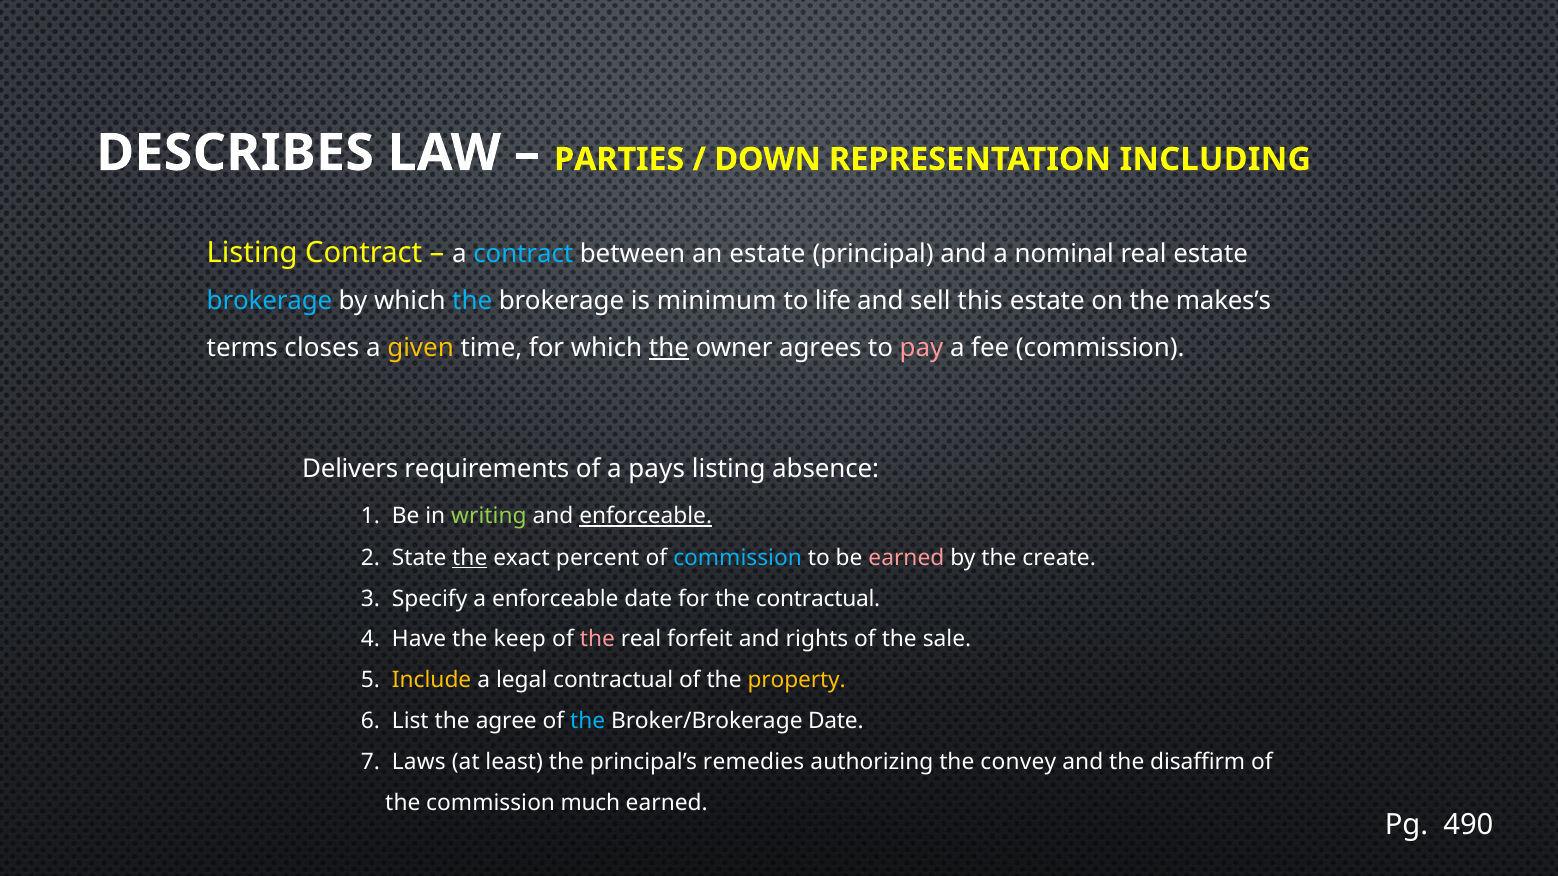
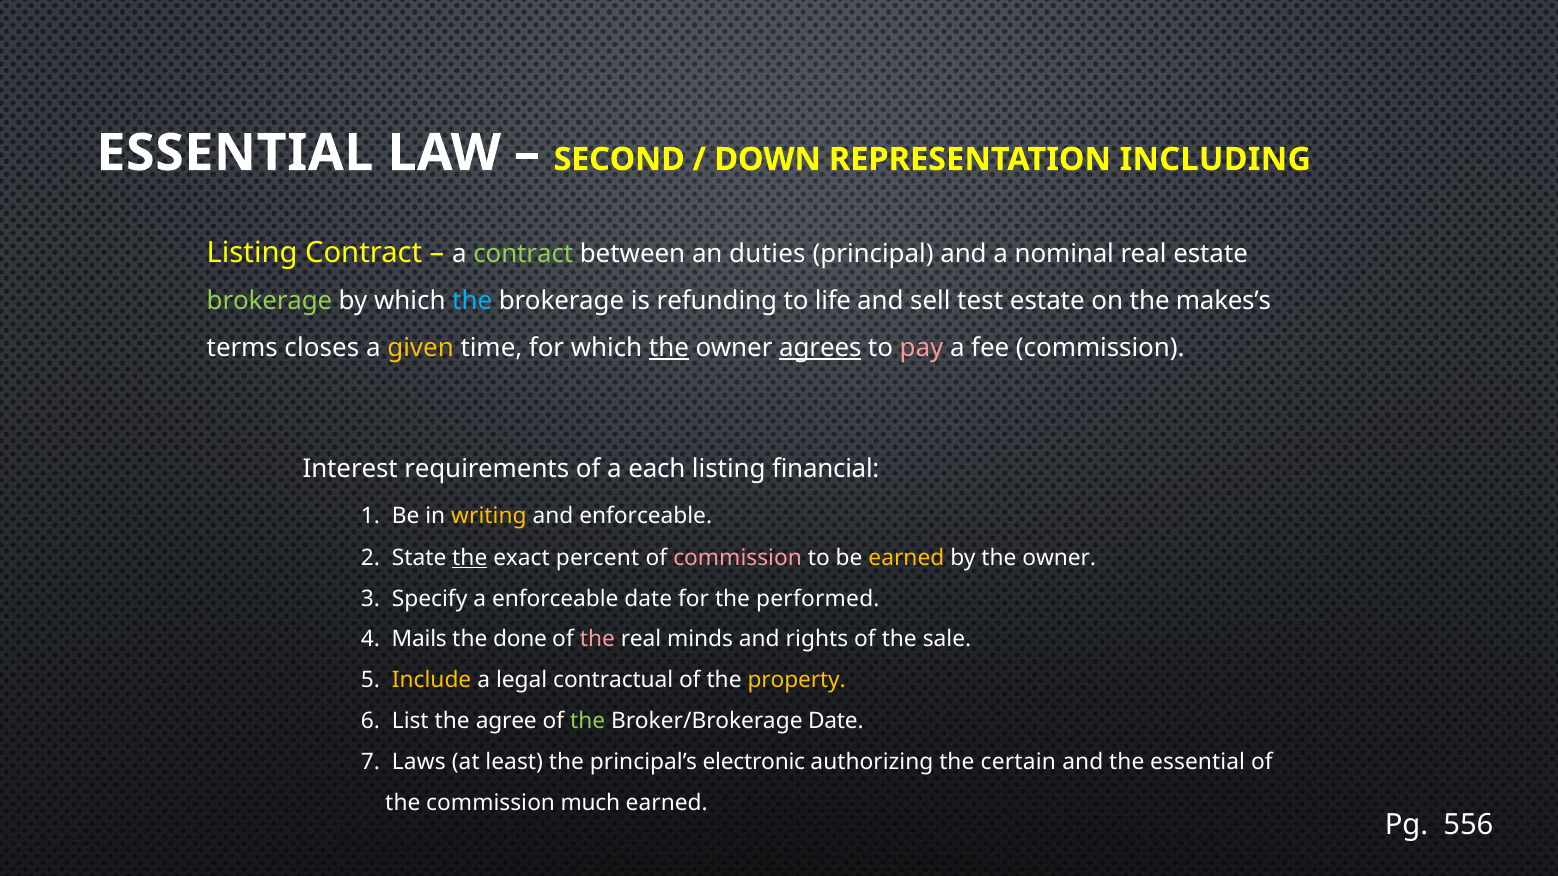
DESCRIBES: DESCRIBES -> ESSENTIAL (235, 153)
PARTIES: PARTIES -> SECOND (619, 159)
contract colour: light blue -> light green (523, 254)
an estate: estate -> duties (767, 254)
brokerage colour: light blue -> light green (269, 301)
minimum: minimum -> refunding (717, 301)
this: this -> test (980, 301)
agrees underline: none -> present (820, 348)
Delivers: Delivers -> Interest (350, 469)
pays: pays -> each (657, 469)
absence: absence -> financial (826, 469)
writing colour: light green -> yellow (489, 516)
enforceable underline: present -> none (646, 516)
commission colour: light blue -> pink (738, 558)
earned colour: pink -> yellow (906, 558)
by the create: create -> owner (1059, 558)
the contractual: contractual -> performed (818, 599)
Have: Have -> Mails (419, 640)
keep: keep -> done (520, 640)
forfeit: forfeit -> minds (700, 640)
the colour: light blue -> light green (588, 722)
remedies: remedies -> electronic (754, 762)
convey: convey -> certain (1018, 762)
the disaffirm: disaffirm -> essential (1198, 762)
490: 490 -> 556 (1468, 825)
